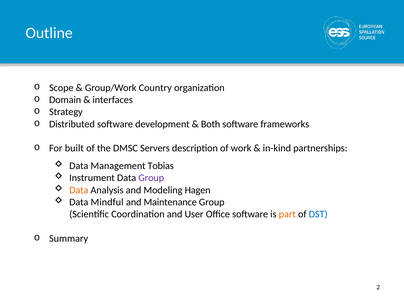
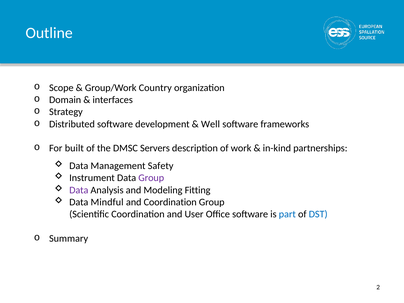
Both: Both -> Well (211, 124)
Tobias: Tobias -> Safety (161, 166)
Data colour: orange -> purple (79, 190)
Hagen: Hagen -> Fitting (198, 190)
and Maintenance: Maintenance -> Coordination (170, 202)
part colour: orange -> blue (287, 214)
